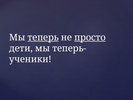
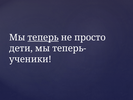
просто underline: present -> none (90, 37)
